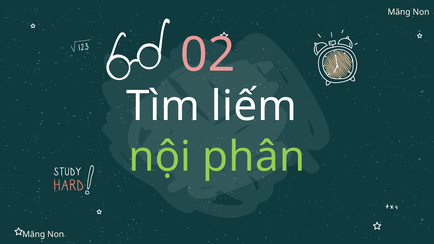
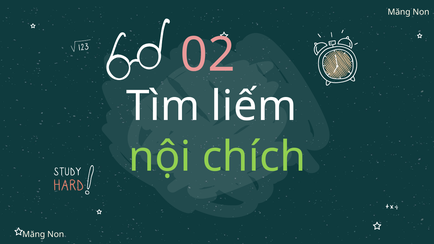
phân: phân -> chích (254, 157)
